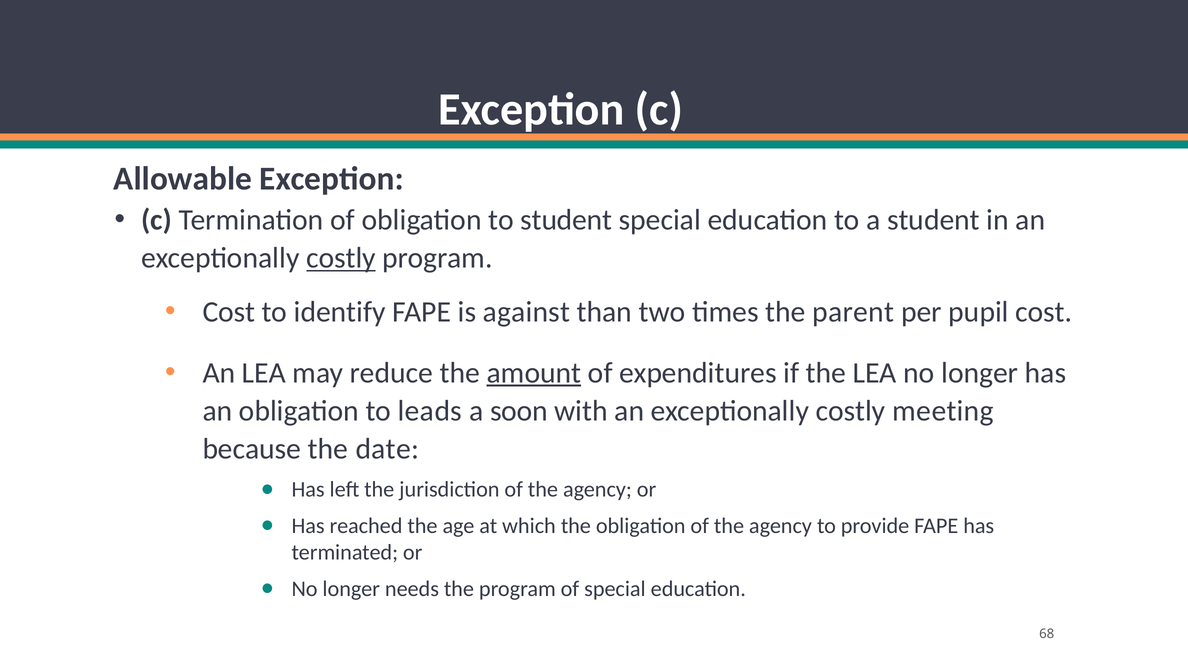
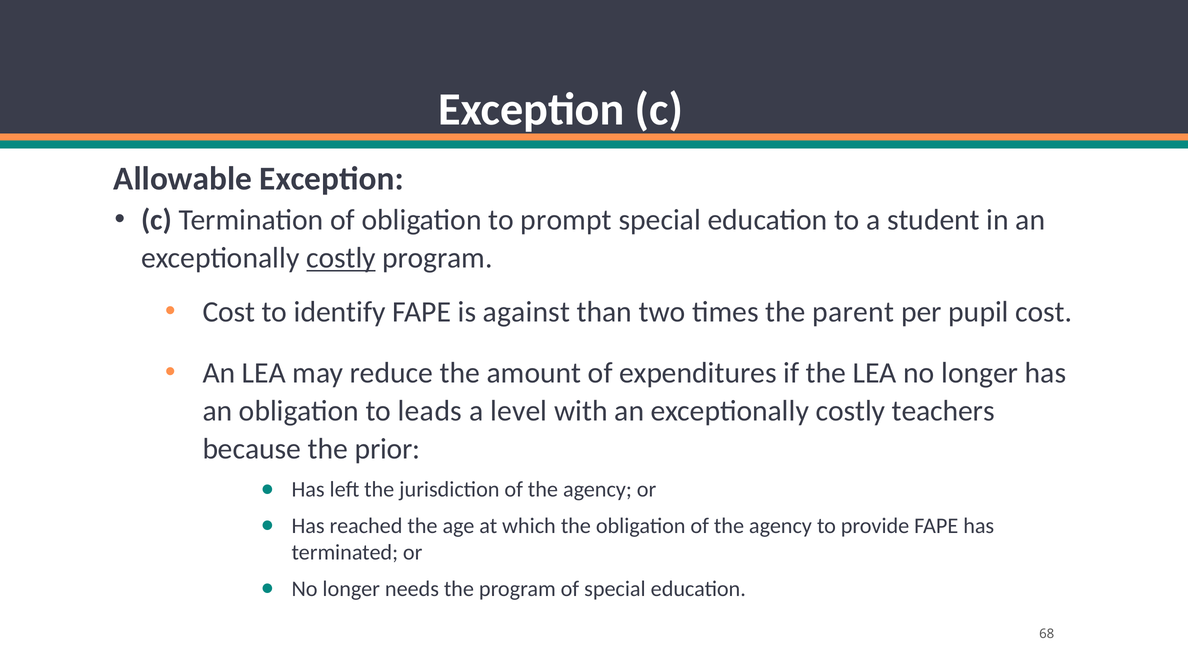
to student: student -> prompt (566, 220)
amount underline: present -> none (534, 373)
soon: soon -> level (519, 411)
meeting: meeting -> teachers (943, 411)
date: date -> prior (388, 449)
